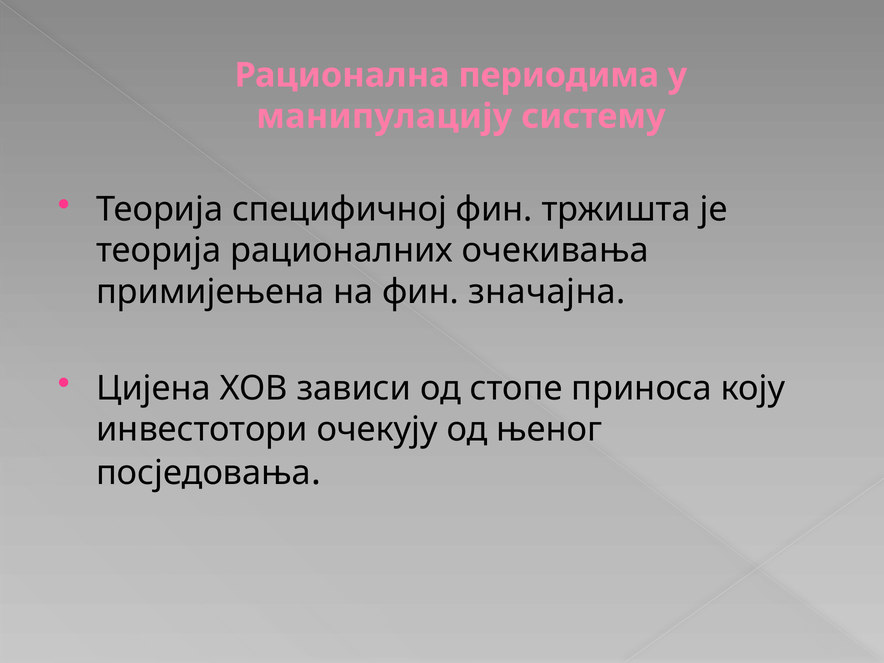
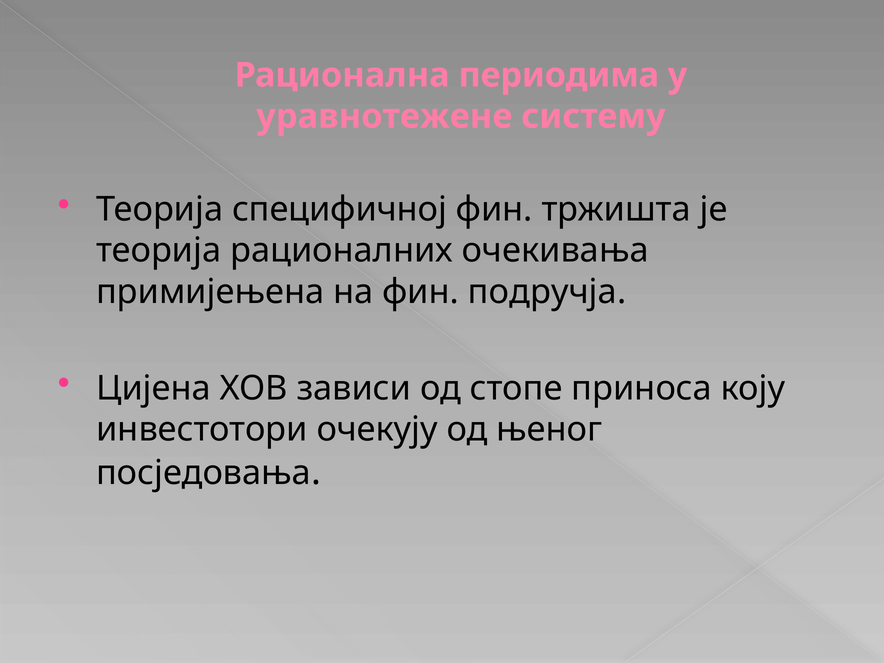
манипулацију: манипулацију -> уравнотежене (384, 116)
значајна: значајна -> подручја (547, 292)
